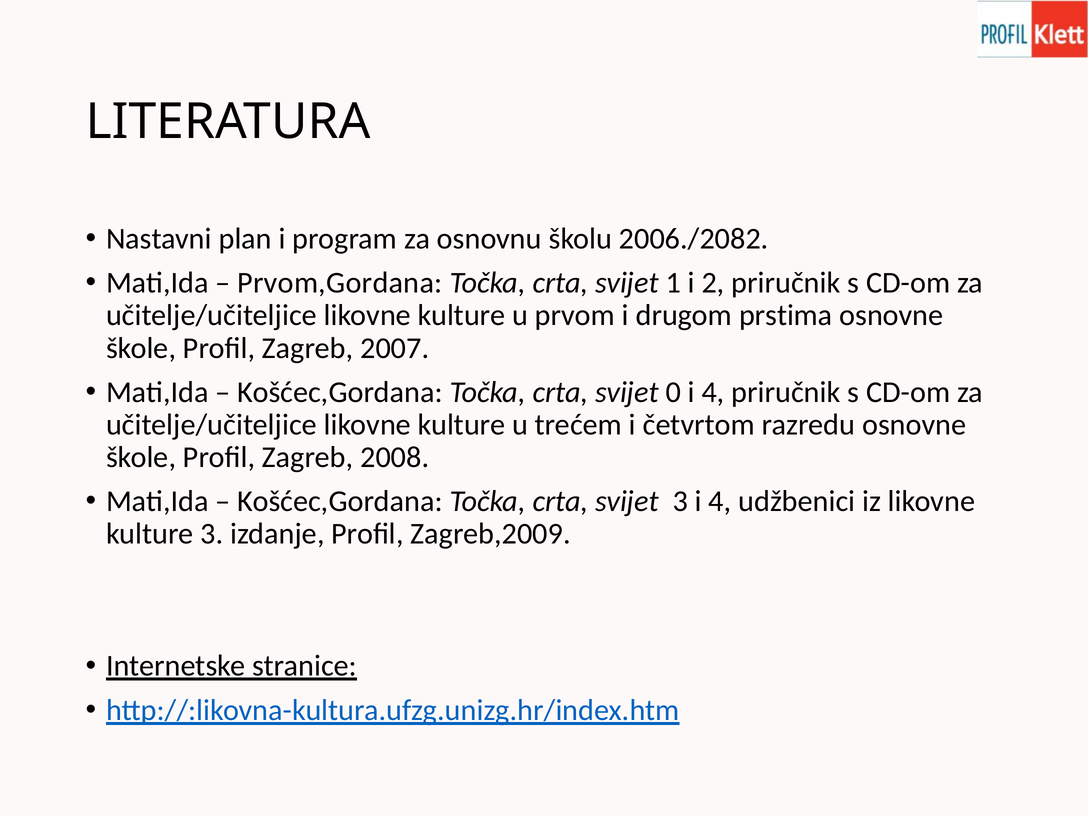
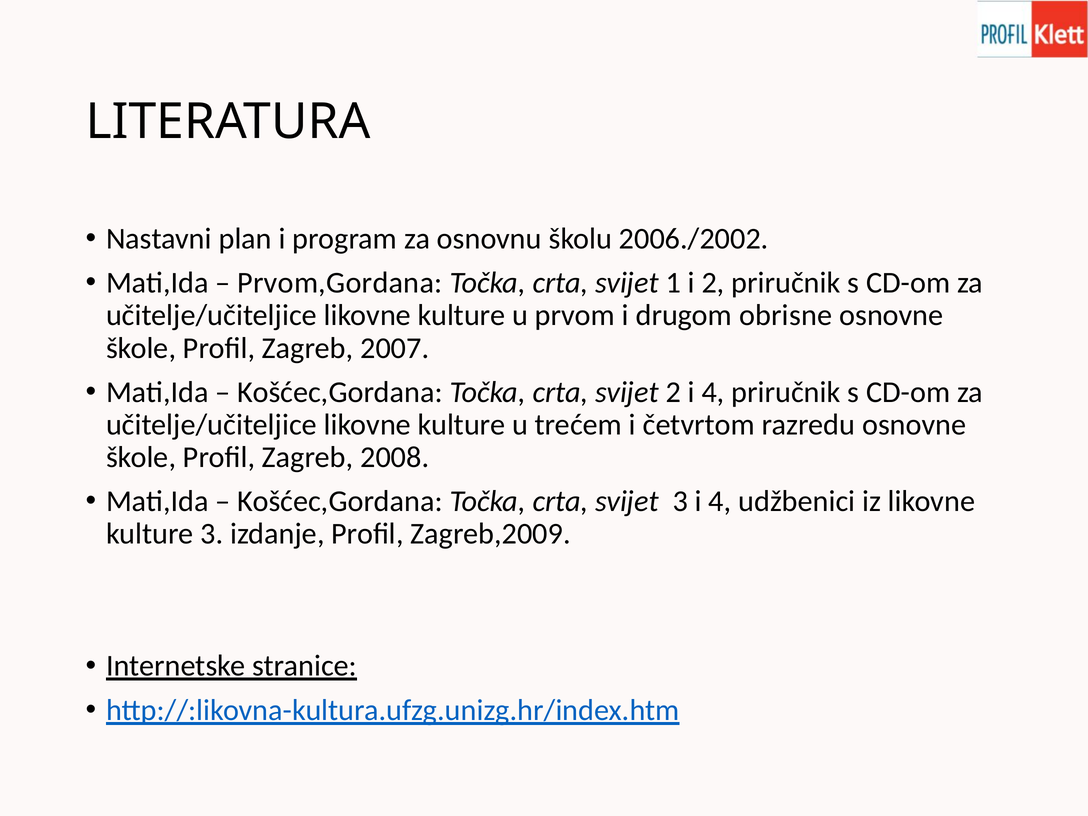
2006./2082: 2006./2082 -> 2006./2002 (694, 239)
prstima: prstima -> obrisne (786, 315)
svijet 0: 0 -> 2 (673, 392)
